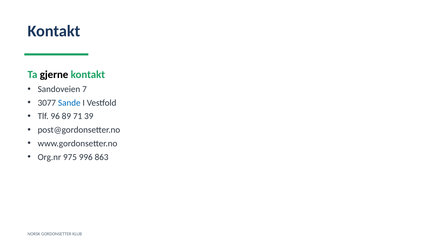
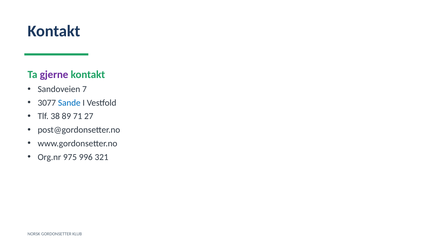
gjerne colour: black -> purple (54, 75)
96: 96 -> 38 (55, 116)
39: 39 -> 27 (89, 116)
863: 863 -> 321 (102, 157)
